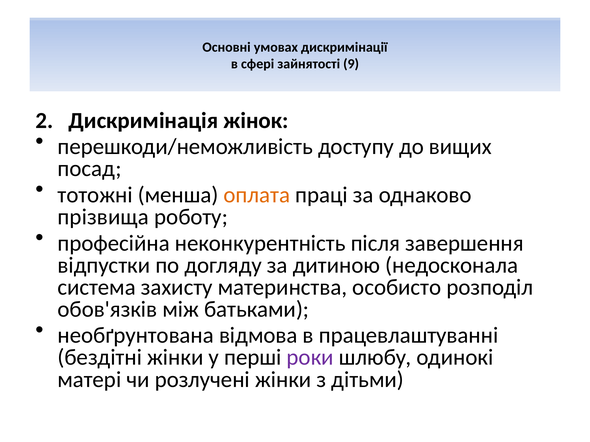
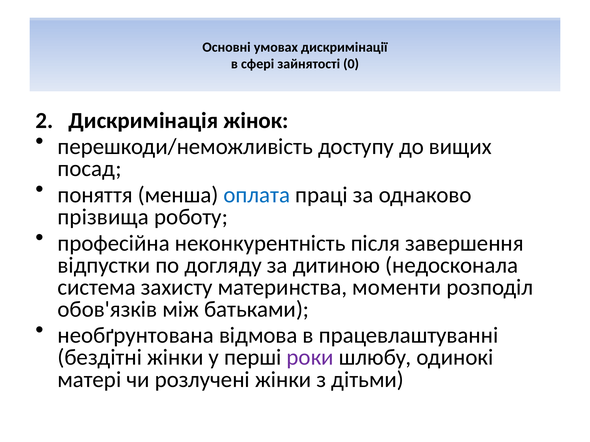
9: 9 -> 0 (351, 64)
тотожні: тотожні -> поняття (95, 195)
оплата colour: orange -> blue (257, 195)
особисто: особисто -> моменти (397, 288)
